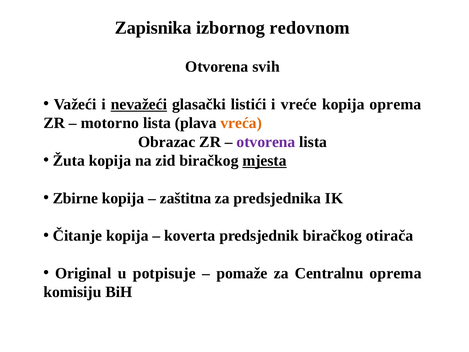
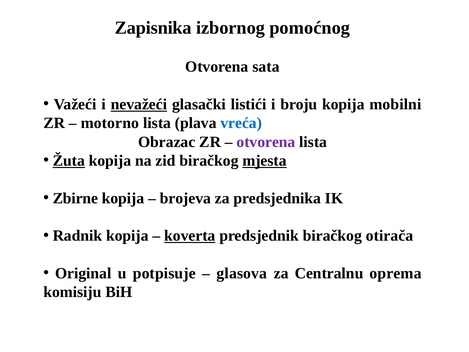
redovnom: redovnom -> pomoćnog (310, 28)
svih: svih -> sata (266, 67)
vreće: vreće -> broju (299, 104)
kopija oprema: oprema -> mobilni (395, 104)
vreća colour: orange -> blue (241, 123)
Žuta underline: none -> present (69, 161)
zaštitna: zaštitna -> brojeva (185, 198)
Čitanje: Čitanje -> Radnik (77, 236)
koverta underline: none -> present (190, 236)
pomaže: pomaže -> glasova (242, 273)
